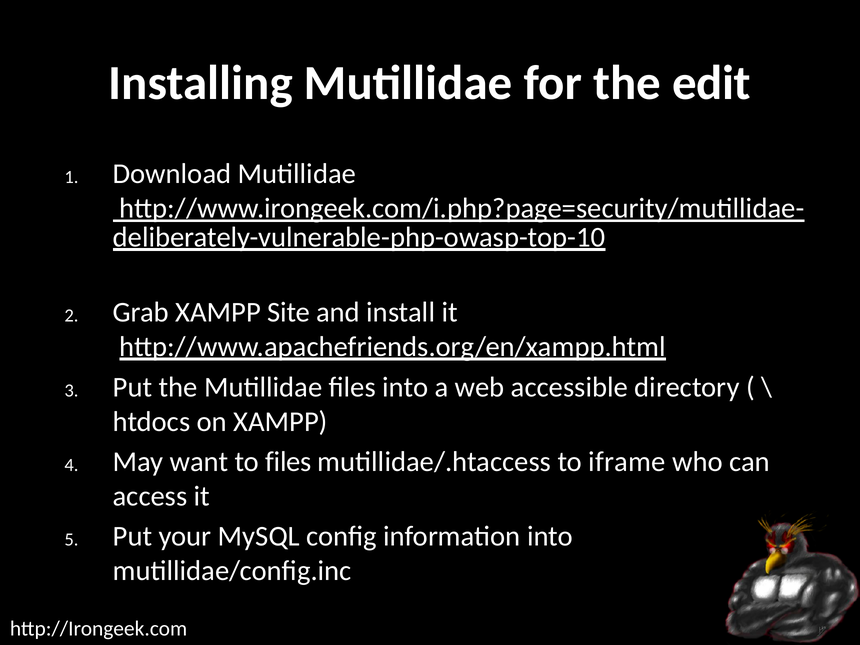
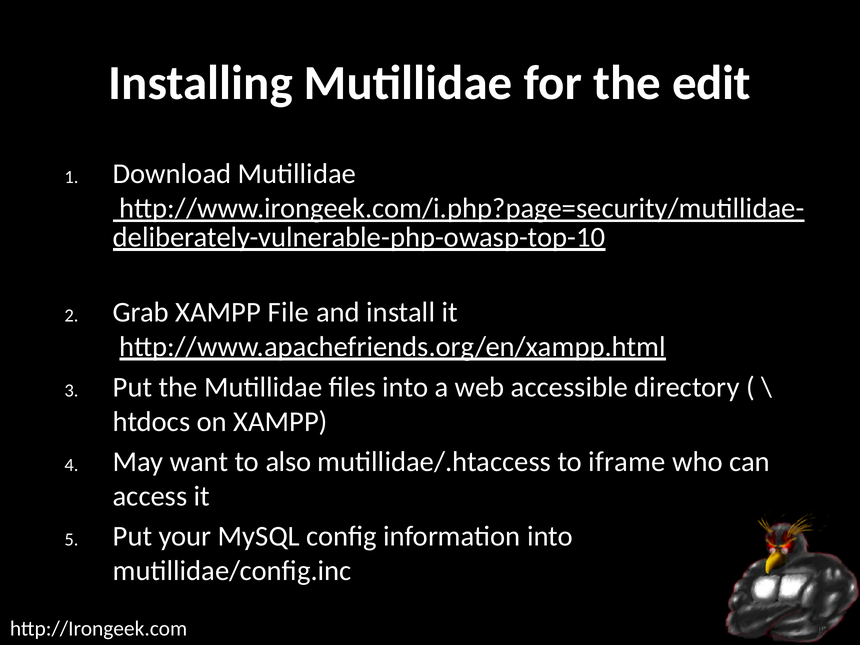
Site: Site -> File (289, 312)
to files: files -> also (288, 462)
